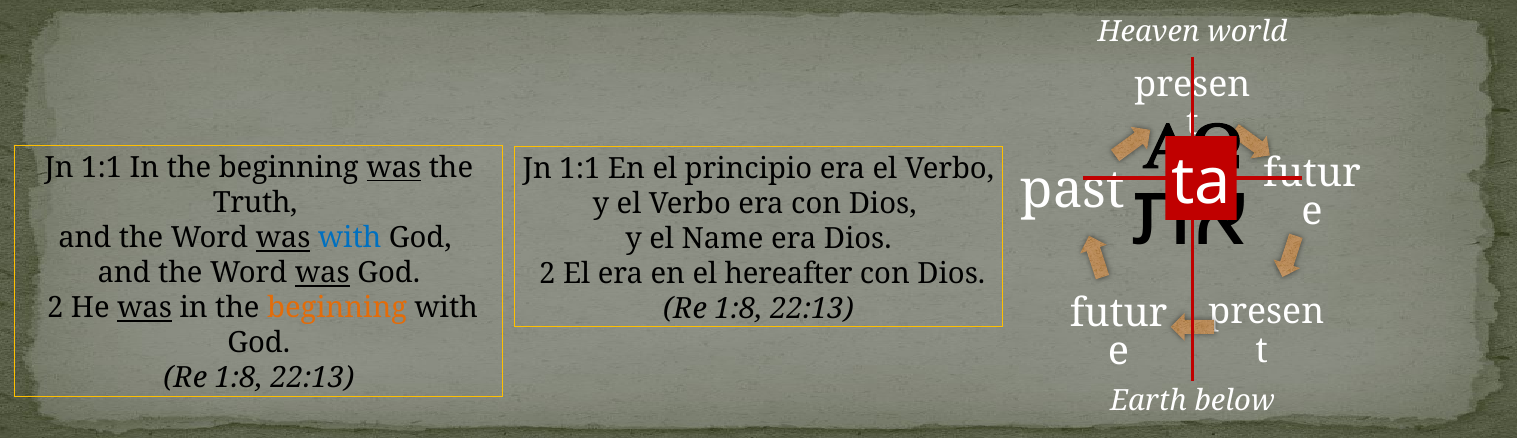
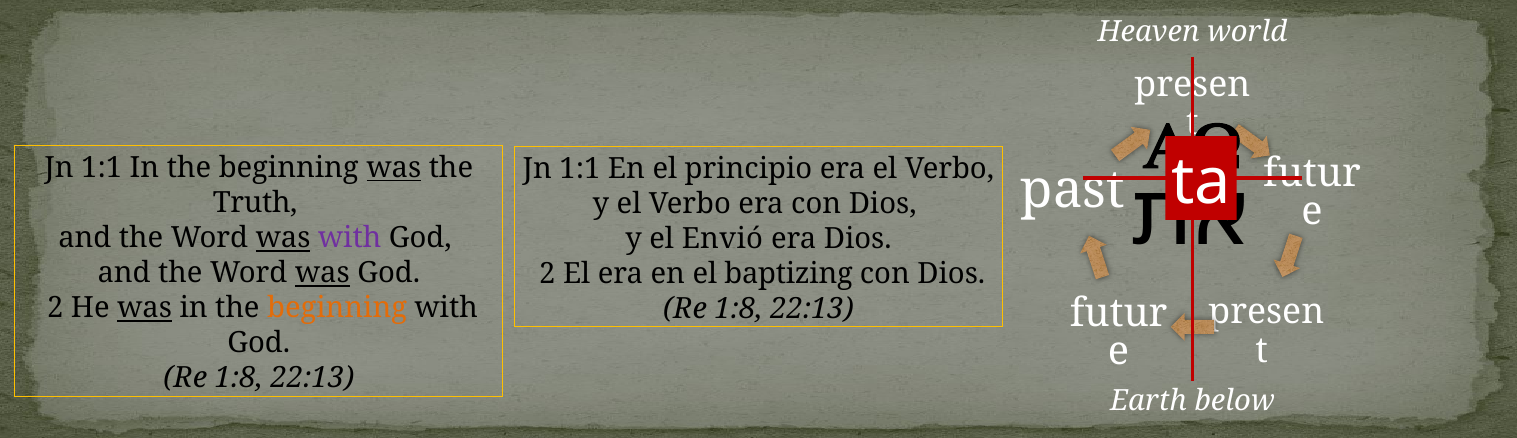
with colour: blue -> purple (350, 237)
Name: Name -> Envió (722, 238)
hereafter: hereafter -> baptizing (789, 273)
